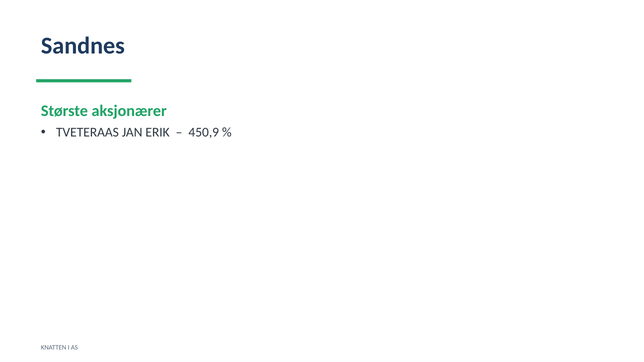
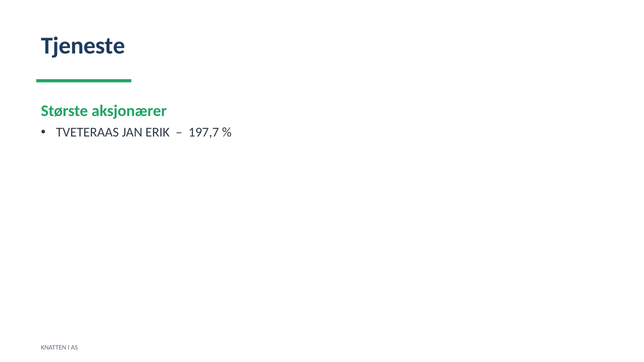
Sandnes: Sandnes -> Tjeneste (83, 46)
450,9: 450,9 -> 197,7 (204, 132)
